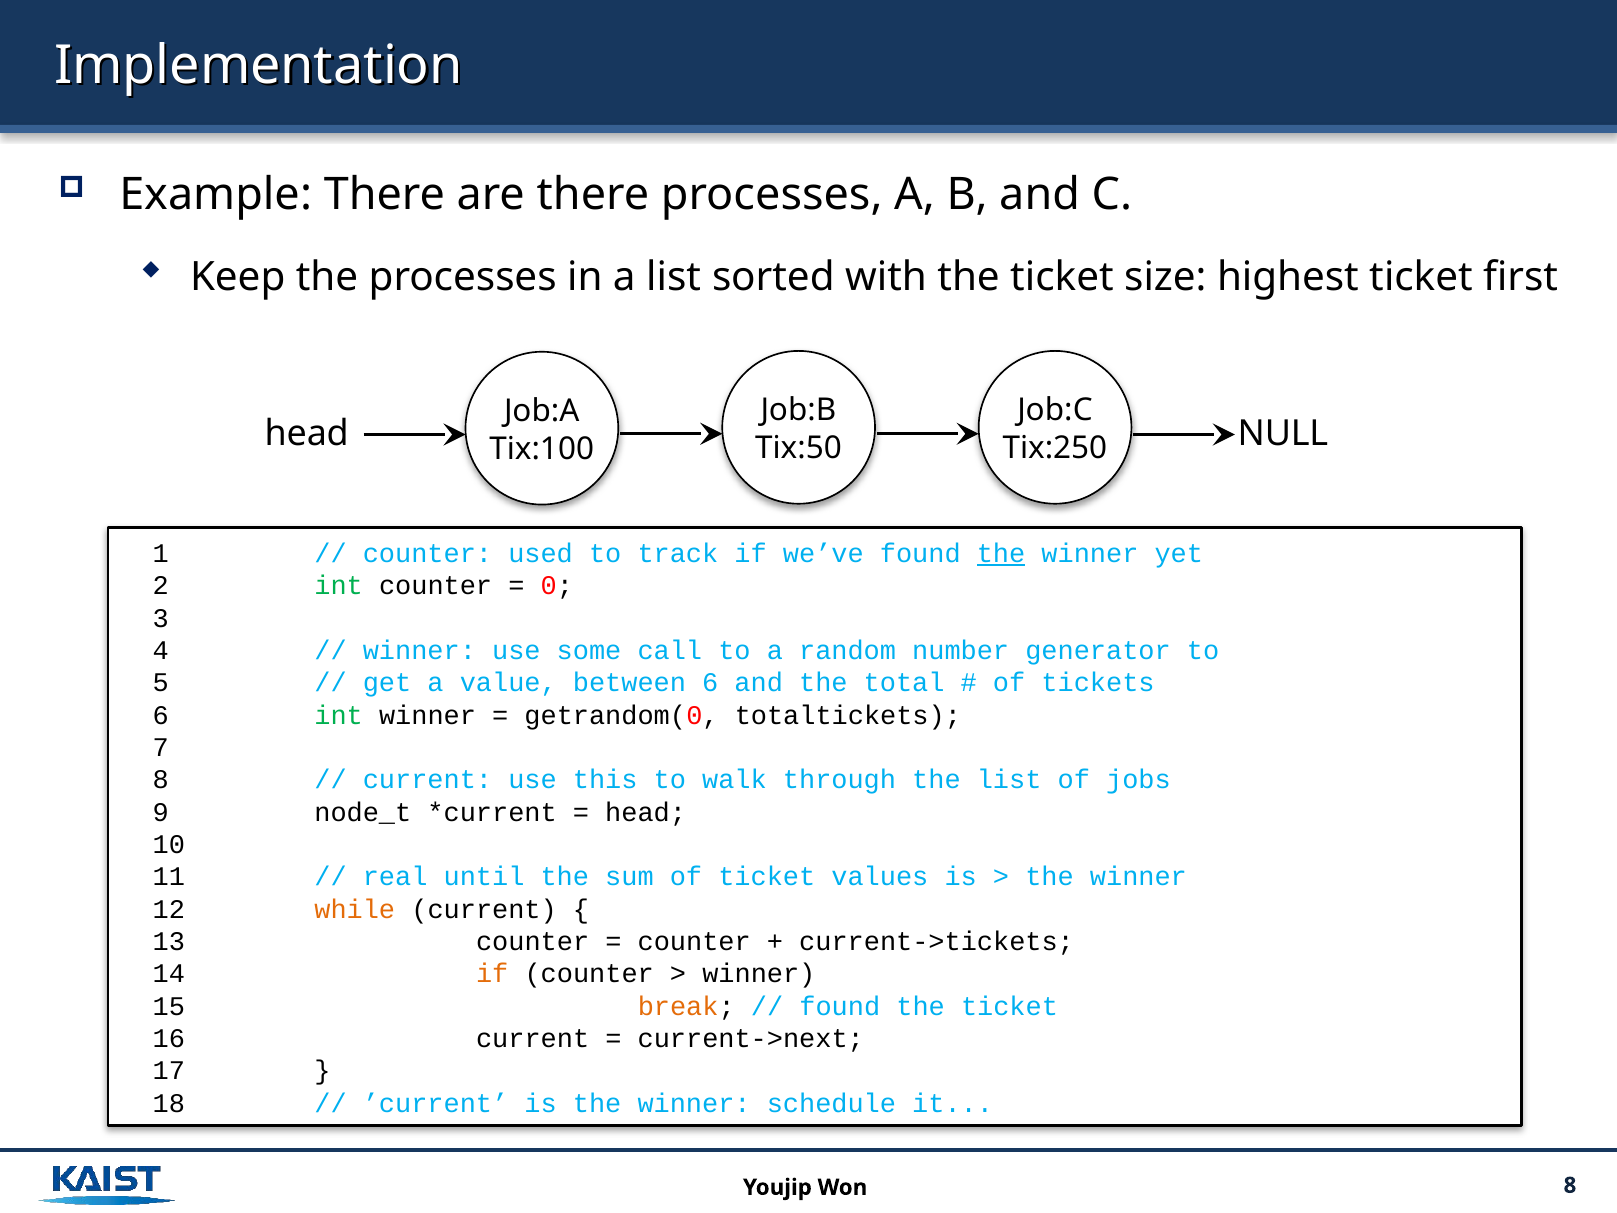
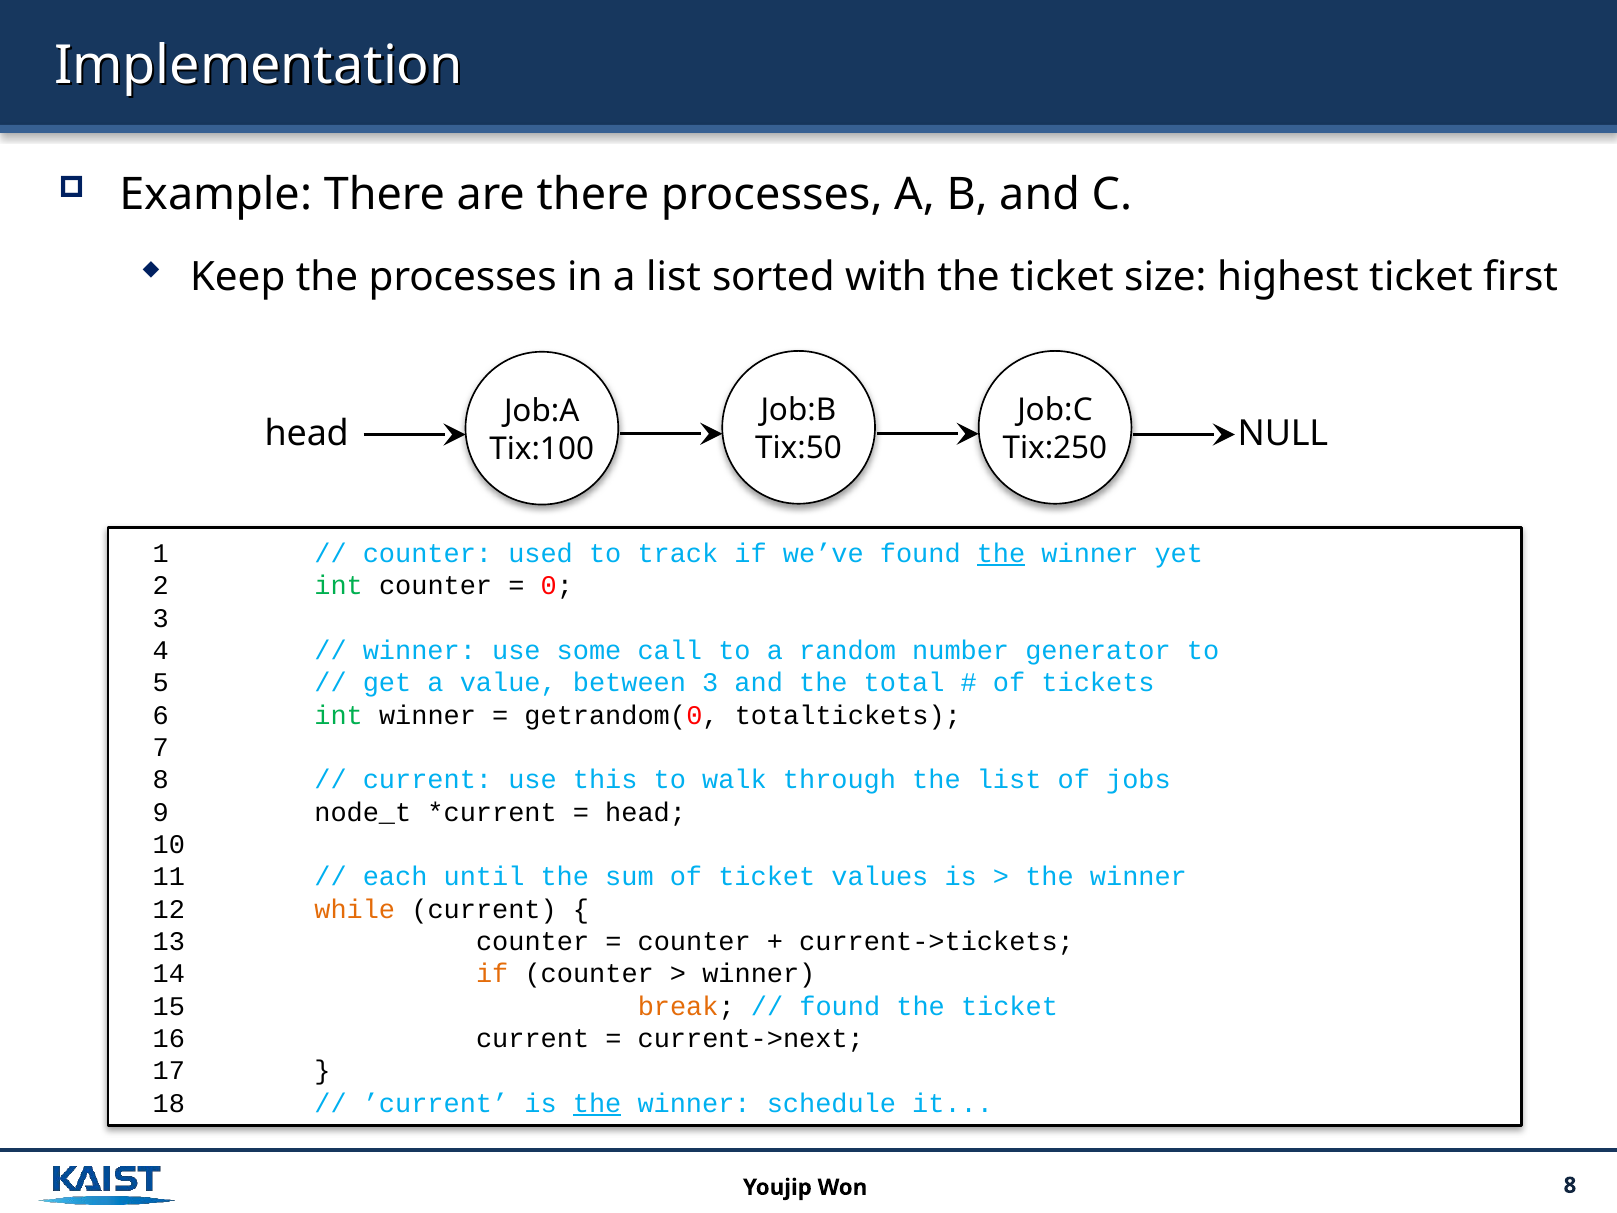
between 6: 6 -> 3 (710, 683)
real: real -> each (395, 877)
the underline: none -> present (597, 1103)
